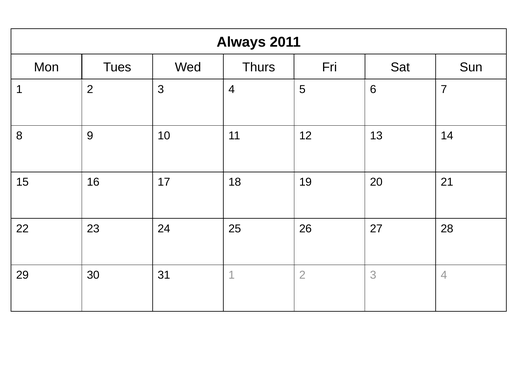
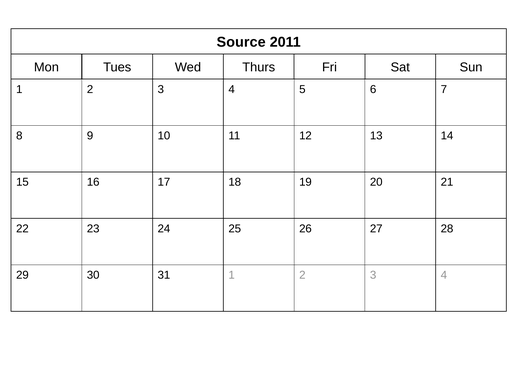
Always: Always -> Source (241, 42)
